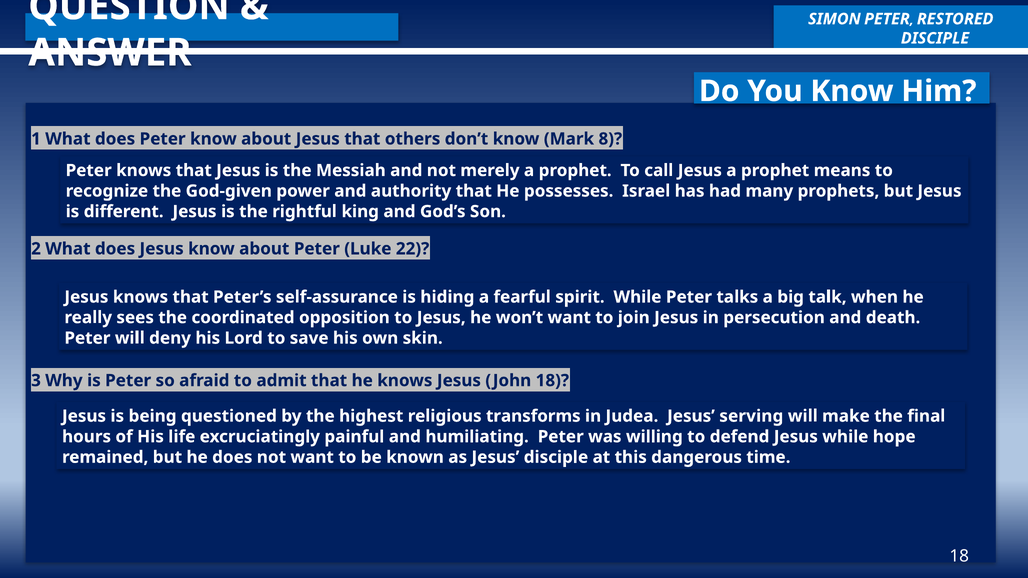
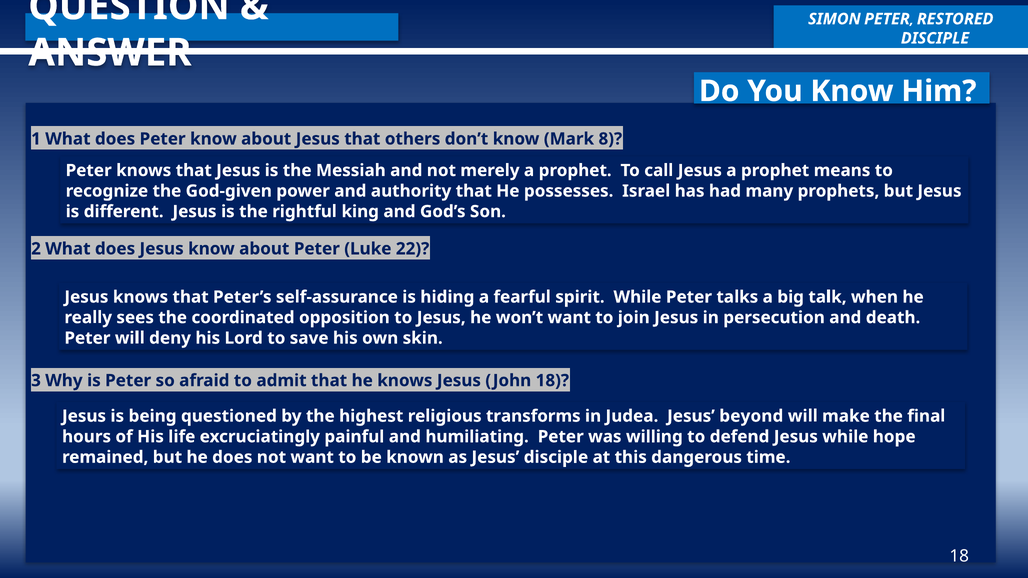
serving: serving -> beyond (751, 416)
